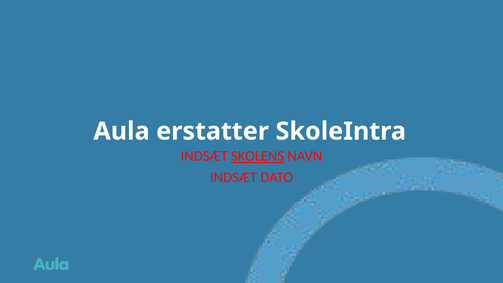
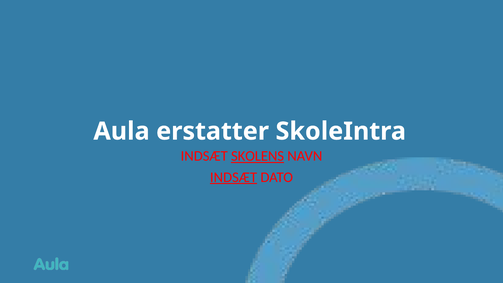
INDSÆT underline: none -> present (234, 177)
